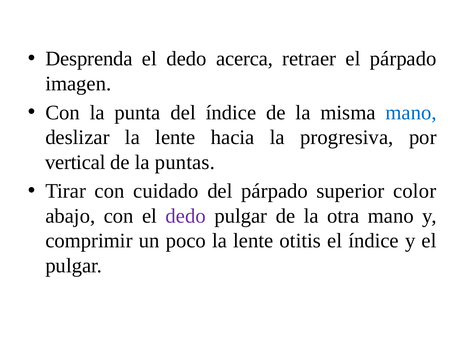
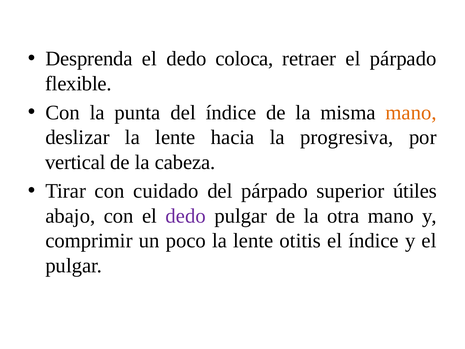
acerca: acerca -> coloca (245, 59)
imagen: imagen -> flexible (78, 84)
mano colour: blue -> orange (411, 112)
puntas: puntas -> cabeza (185, 162)
color: color -> útiles (415, 191)
